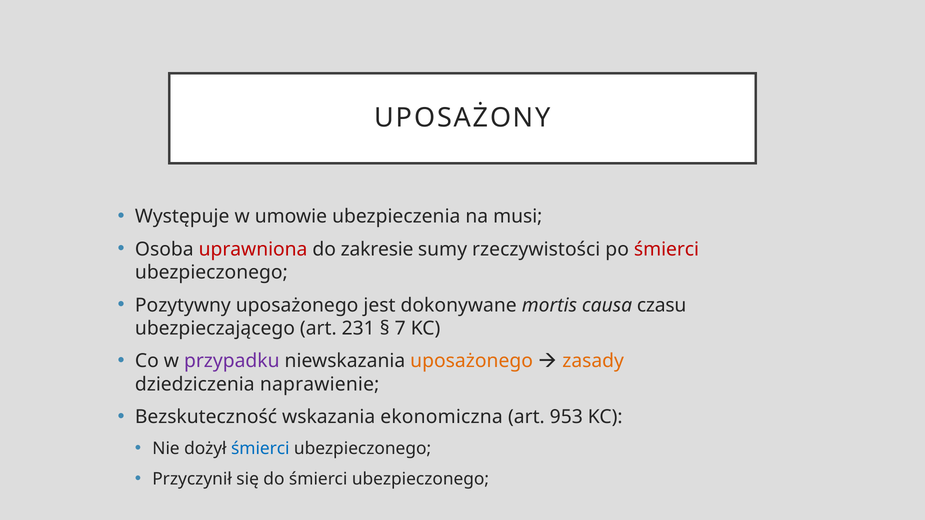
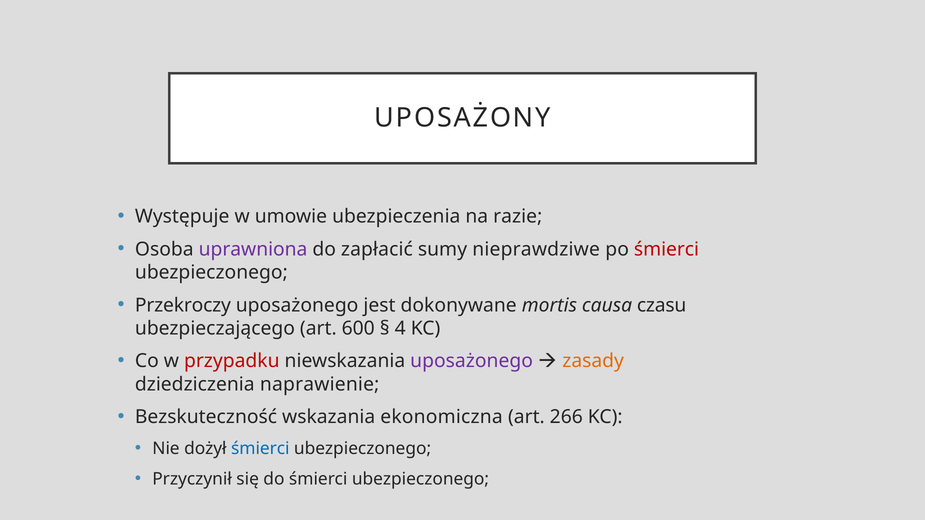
musi: musi -> razie (518, 217)
uprawniona colour: red -> purple (253, 249)
zakresie: zakresie -> zapłacić (377, 249)
rzeczywistości: rzeczywistości -> nieprawdziwe (536, 249)
Pozytywny: Pozytywny -> Przekroczy (183, 305)
231: 231 -> 600 (358, 328)
7: 7 -> 4 (400, 328)
przypadku colour: purple -> red (232, 361)
uposażonego colour: orange -> purple (472, 361)
953: 953 -> 266 (566, 417)
